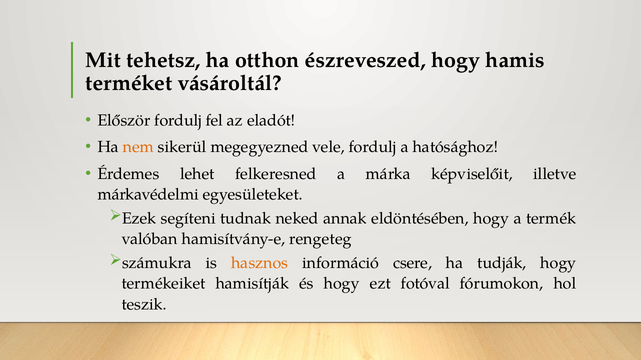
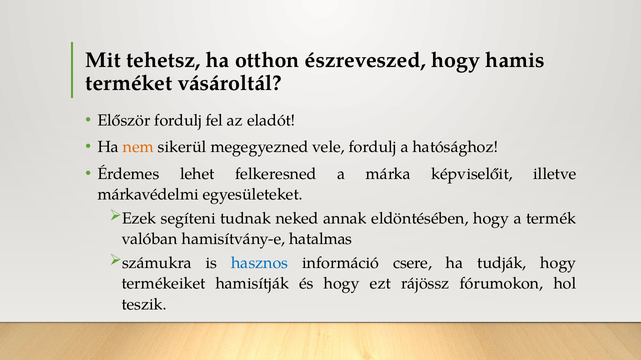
rengeteg: rengeteg -> hatalmas (321, 239)
hasznos colour: orange -> blue (260, 263)
fotóval: fotóval -> rájössz (425, 284)
